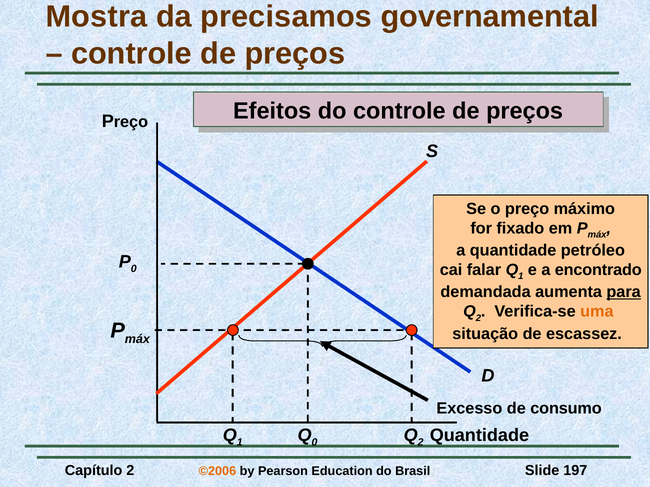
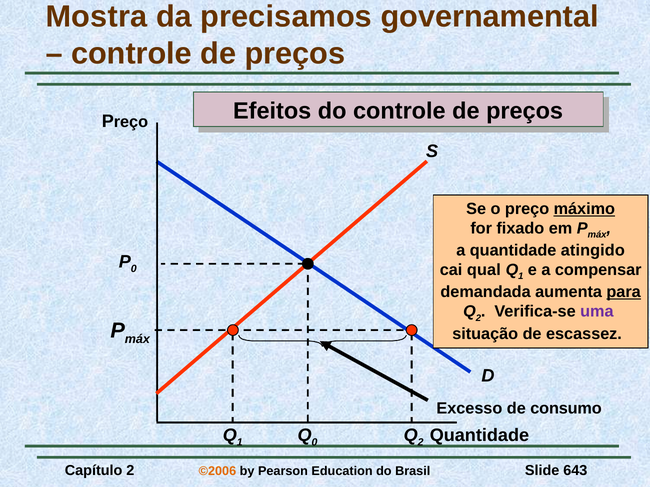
máximo underline: none -> present (584, 209)
petróleo: petróleo -> atingido (593, 251)
falar: falar -> qual (484, 270)
encontrado: encontrado -> compensar (598, 270)
uma colour: orange -> purple (597, 312)
197: 197 -> 643 (575, 471)
